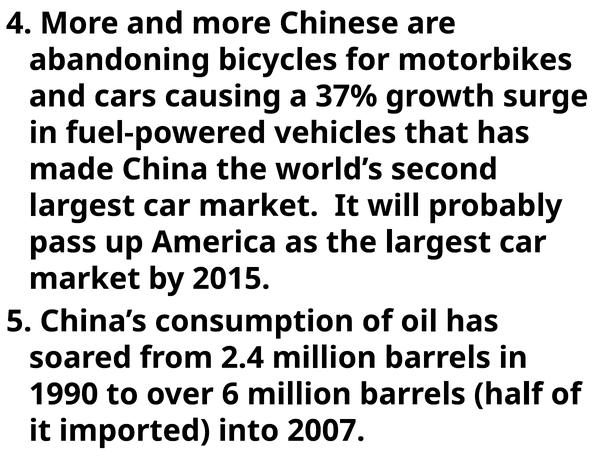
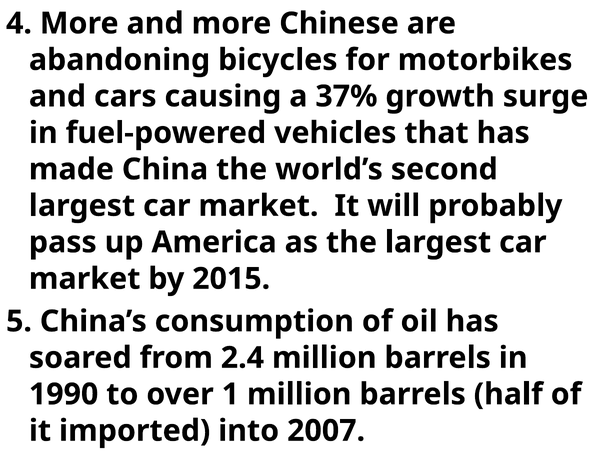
6: 6 -> 1 (230, 394)
